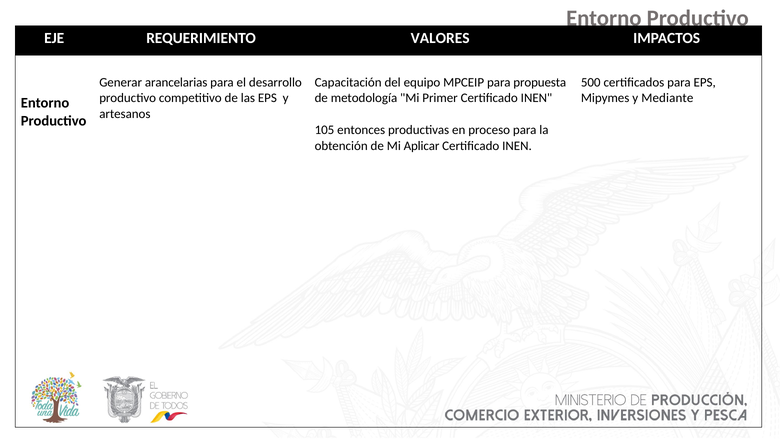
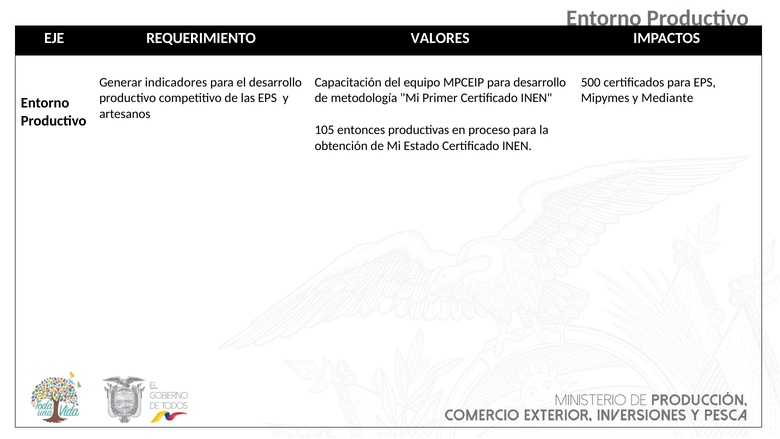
arancelarias: arancelarias -> indicadores (176, 82)
para propuesta: propuesta -> desarrollo (540, 82)
Aplicar: Aplicar -> Estado (421, 146)
